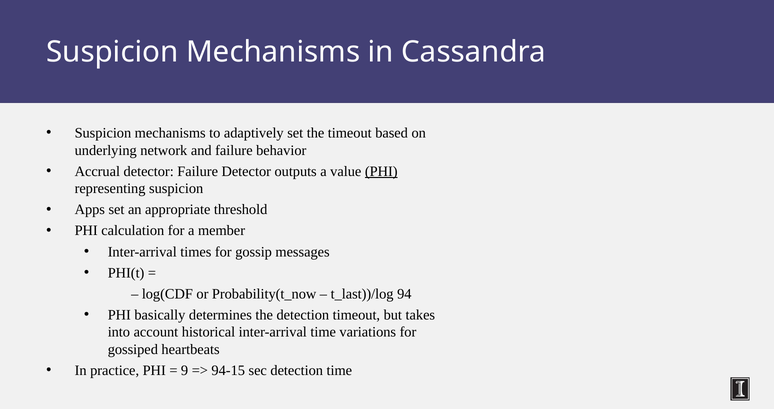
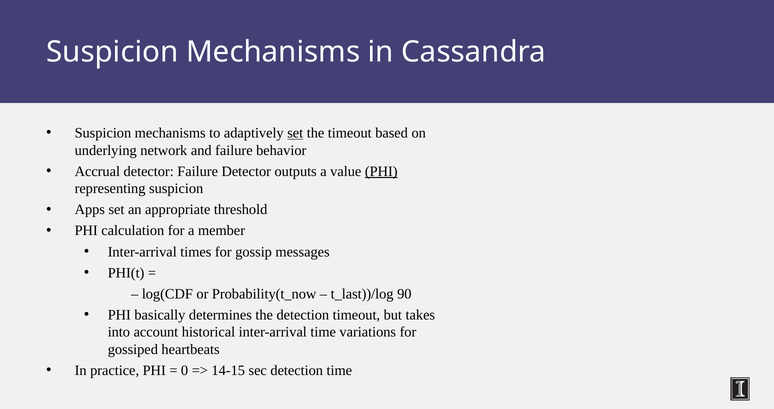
set underline: none -> present (295, 133)
94: 94 -> 90 (404, 294)
9: 9 -> 0 (185, 370)
94-15: 94-15 -> 14-15 (228, 370)
